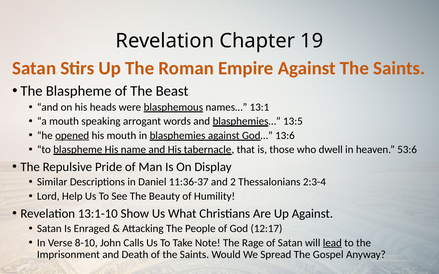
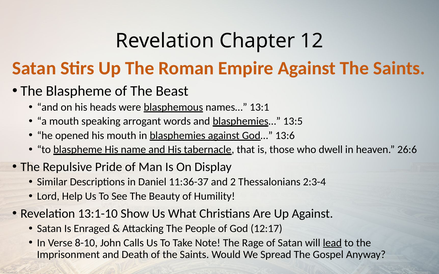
19: 19 -> 12 (312, 41)
opened underline: present -> none (72, 136)
53:6: 53:6 -> 26:6 (407, 150)
